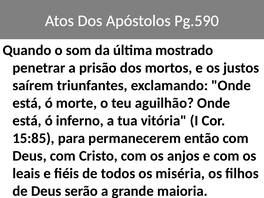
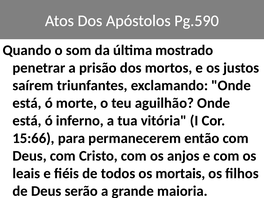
15:85: 15:85 -> 15:66 (34, 138)
miséria: miséria -> mortais (180, 174)
